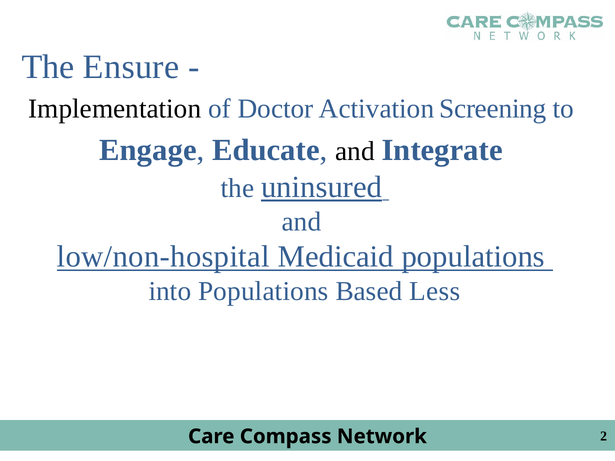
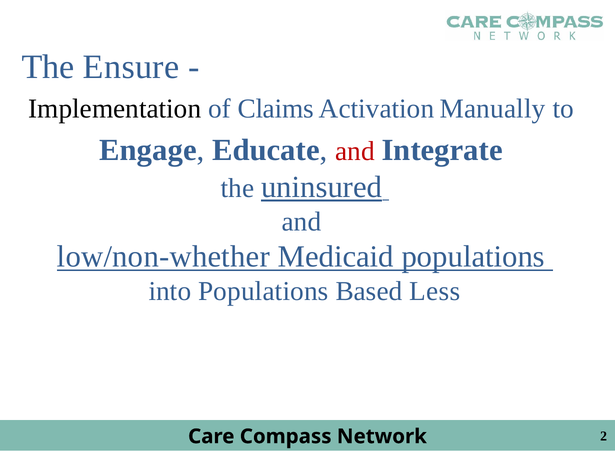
Doctor: Doctor -> Claims (276, 109)
Screening: Screening -> Manually (493, 109)
and colour: black -> red (355, 151)
low/non-hospital: low/non-hospital -> low/non-whether (163, 257)
